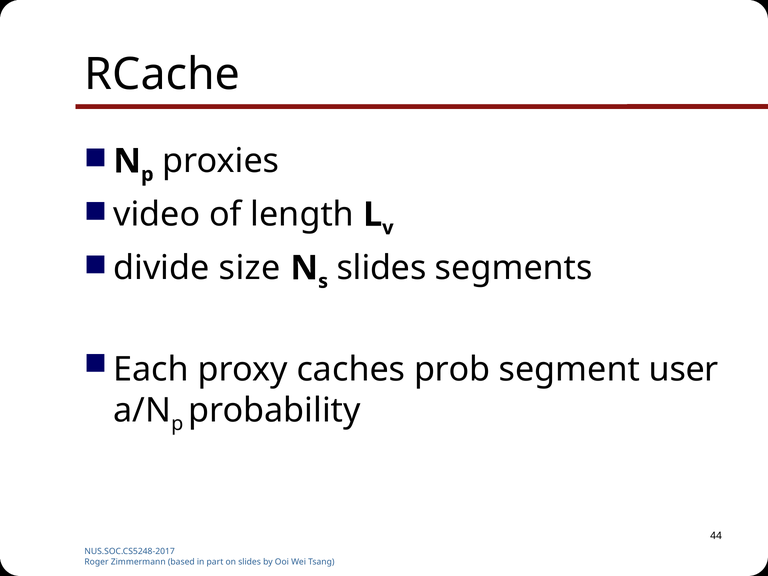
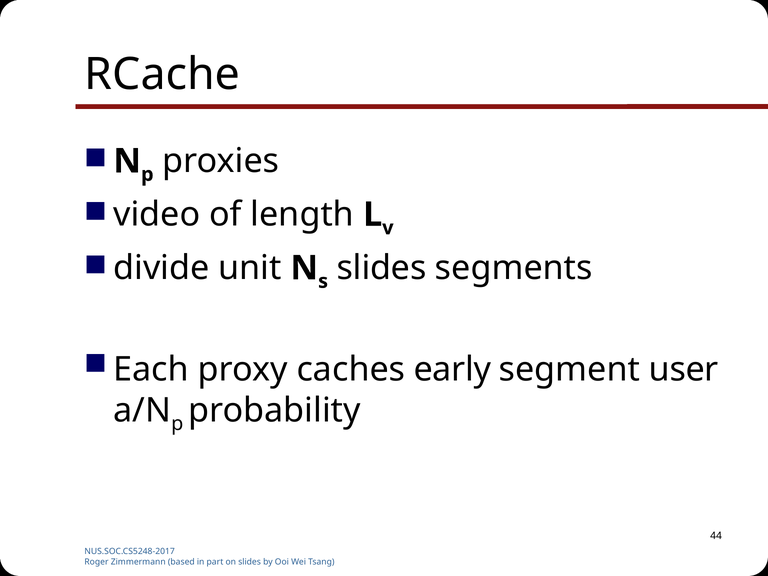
size: size -> unit (250, 268)
prob: prob -> early (452, 369)
